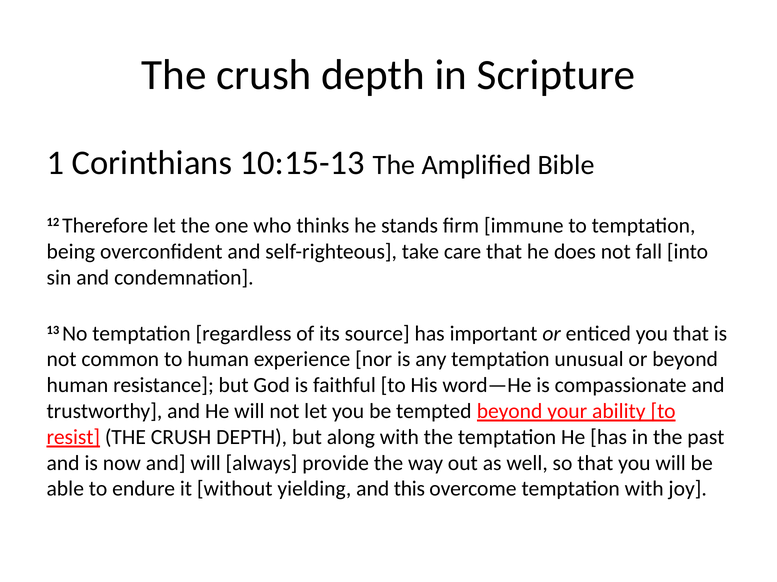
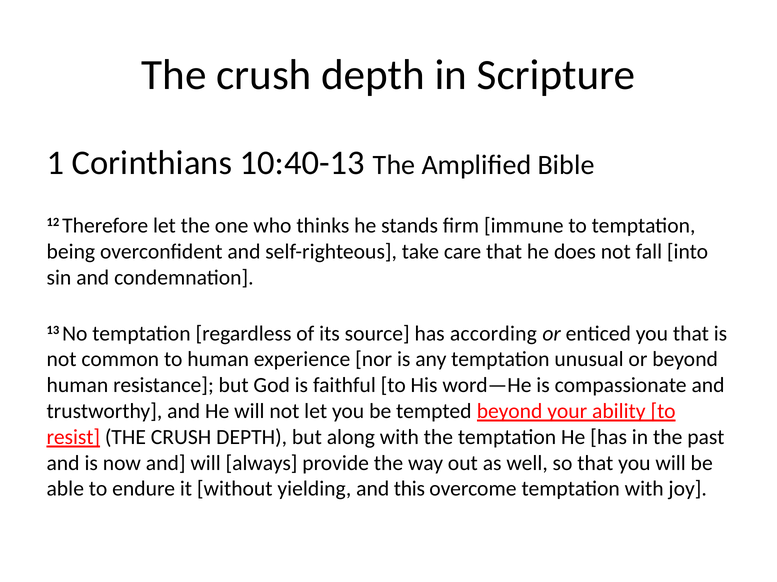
10:15-13: 10:15-13 -> 10:40-13 (302, 163)
important: important -> according (493, 334)
